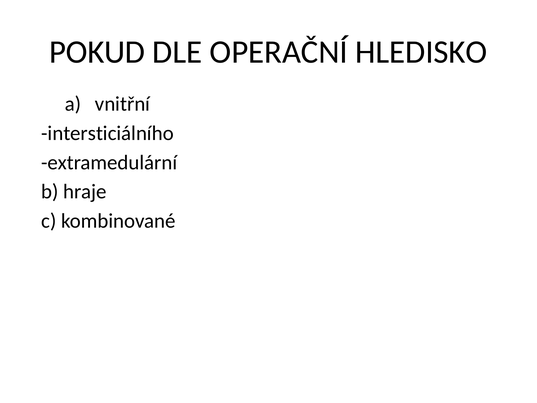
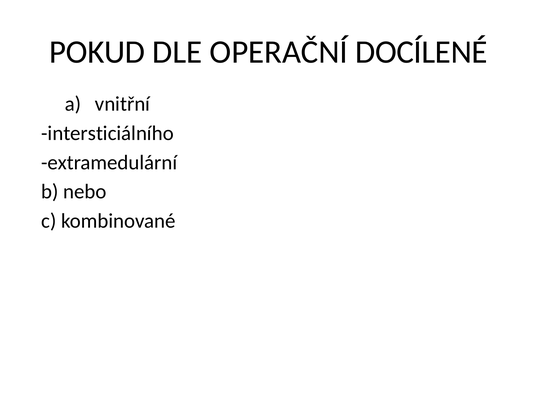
HLEDISKO: HLEDISKO -> DOCÍLENÉ (421, 52)
hraje: hraje -> nebo (85, 192)
